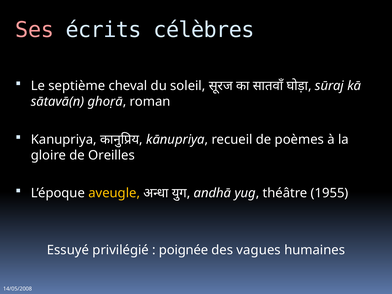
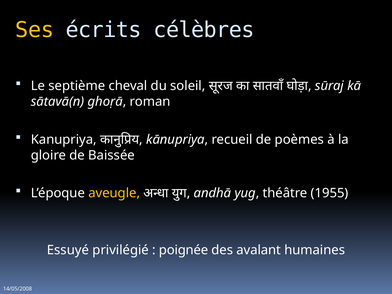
Ses colour: pink -> yellow (35, 30)
Oreilles: Oreilles -> Baissée (111, 155)
vagues: vagues -> avalant (259, 250)
